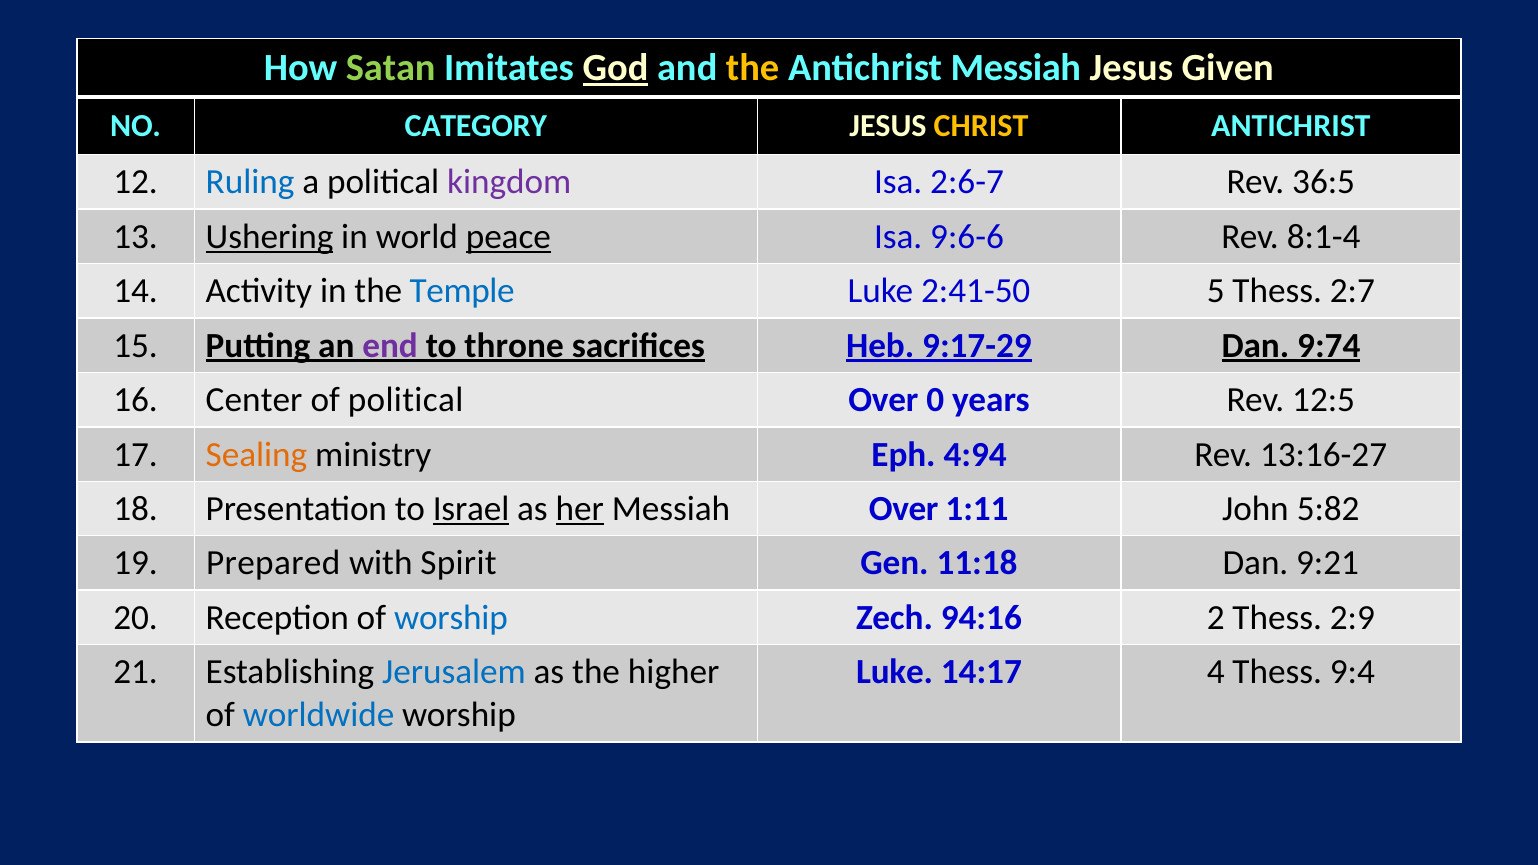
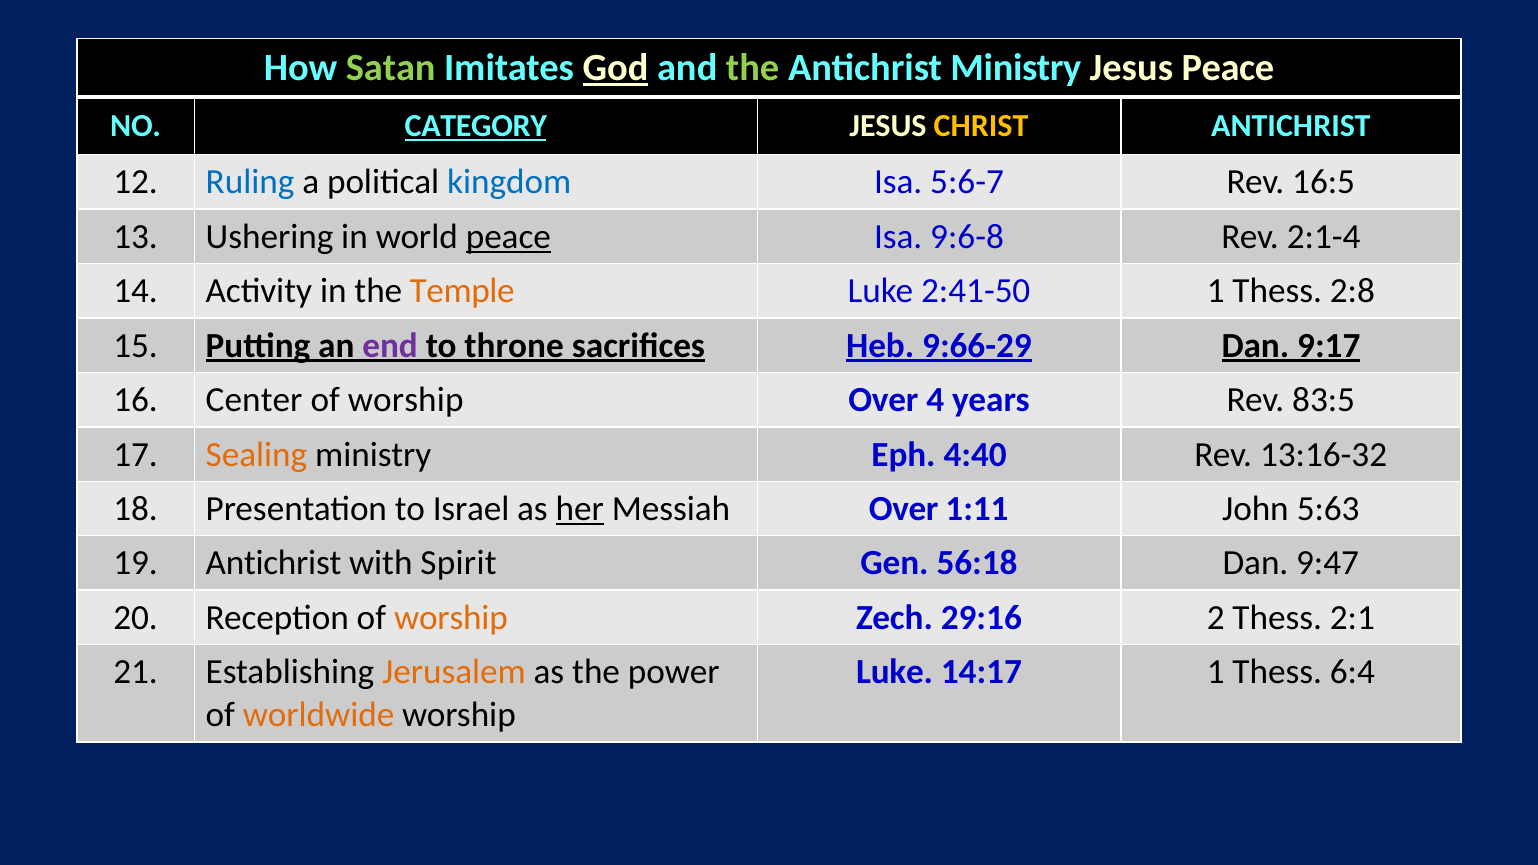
the colour: yellow -> light green (753, 68)
Antichrist Messiah: Messiah -> Ministry (1016, 68)
Jesus Given: Given -> Peace (1228, 68)
CATEGORY underline: none -> present (476, 126)
kingdom colour: purple -> blue (509, 182)
2:6-7: 2:6-7 -> 5:6-7 (967, 182)
36:5: 36:5 -> 16:5 (1324, 182)
Ushering underline: present -> none (270, 237)
9:6-6: 9:6-6 -> 9:6-8 (967, 237)
8:1-4: 8:1-4 -> 2:1-4 (1324, 237)
Temple colour: blue -> orange (462, 291)
2:41-50 5: 5 -> 1 (1216, 291)
2:7: 2:7 -> 2:8 (1352, 291)
9:17-29: 9:17-29 -> 9:66-29 (977, 346)
9:74: 9:74 -> 9:17 (1329, 346)
political: political -> worship (406, 400)
0: 0 -> 4 (935, 400)
12:5: 12:5 -> 83:5 (1324, 400)
4:94: 4:94 -> 4:40 (975, 454)
13:16-27: 13:16-27 -> 13:16-32 (1324, 454)
Israel underline: present -> none (471, 509)
5:82: 5:82 -> 5:63 (1328, 509)
19 Prepared: Prepared -> Antichrist (274, 563)
11:18: 11:18 -> 56:18 (977, 563)
9:21: 9:21 -> 9:47 (1328, 563)
worship colour: blue -> orange (451, 618)
94:16: 94:16 -> 29:16 (981, 618)
2:9: 2:9 -> 2:1 (1352, 618)
Jerusalem colour: blue -> orange (454, 672)
higher: higher -> power (674, 672)
14:17 4: 4 -> 1 (1216, 672)
9:4: 9:4 -> 6:4 (1352, 672)
worldwide colour: blue -> orange (319, 715)
